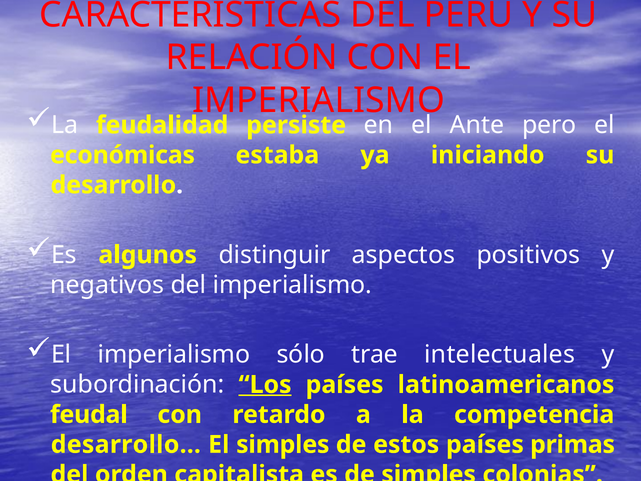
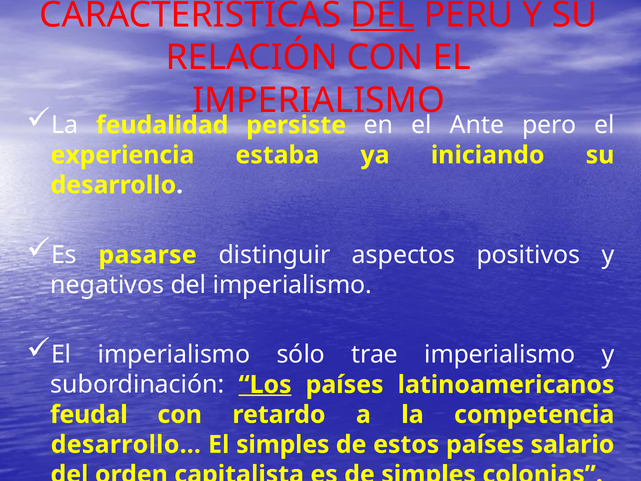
DEL underline: none -> present (382, 15)
económicas: económicas -> experiencia (122, 155)
algunos: algunos -> pasarse (148, 255)
trae intelectuales: intelectuales -> imperialismo (500, 355)
primas: primas -> salario (572, 444)
